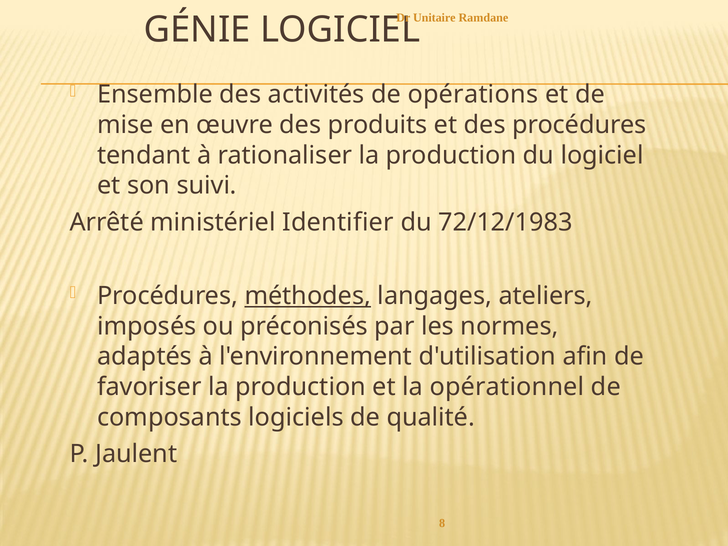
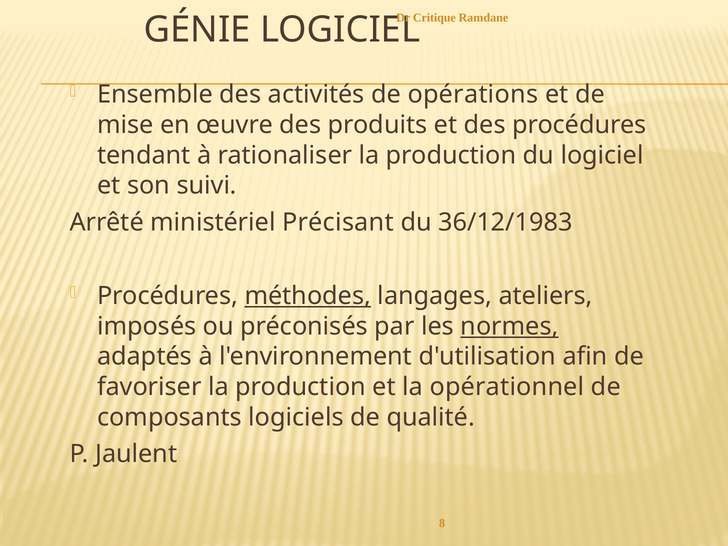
Unitaire: Unitaire -> Critique (434, 18)
Identifier: Identifier -> Précisant (338, 222)
72/12/1983: 72/12/1983 -> 36/12/1983 (505, 222)
normes underline: none -> present (509, 326)
